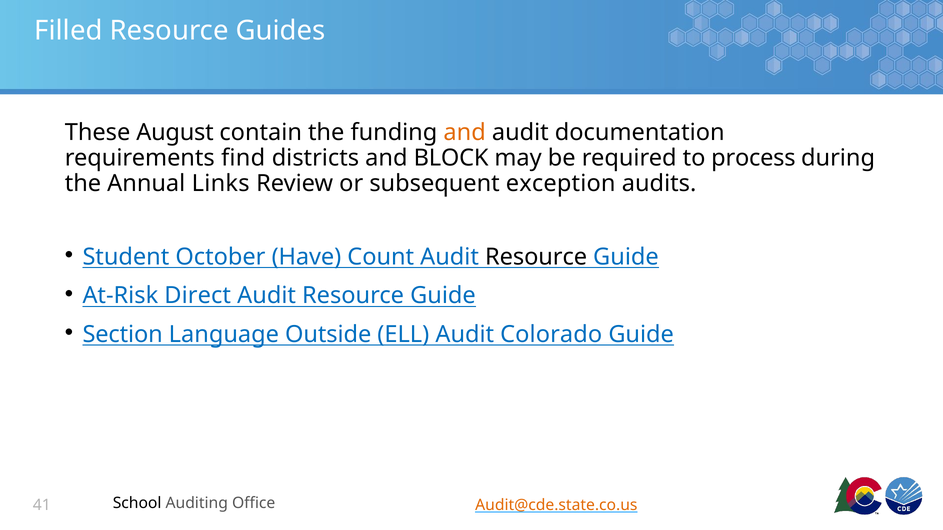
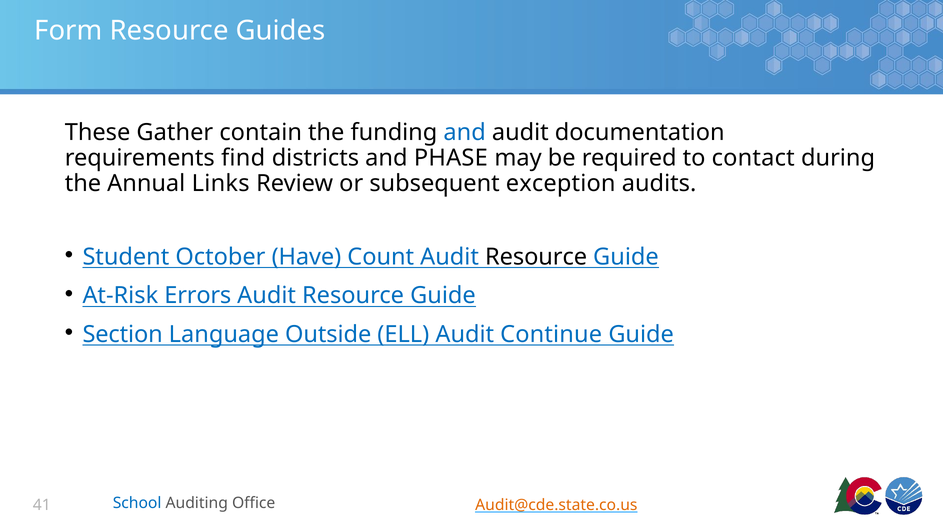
Filled: Filled -> Form (68, 31)
August: August -> Gather (175, 133)
and colour: orange -> blue (465, 133)
BLOCK: BLOCK -> PHASE (451, 158)
process: process -> contact (753, 158)
Direct: Direct -> Errors (198, 296)
Colorado: Colorado -> Continue (551, 335)
School colour: black -> blue (137, 504)
